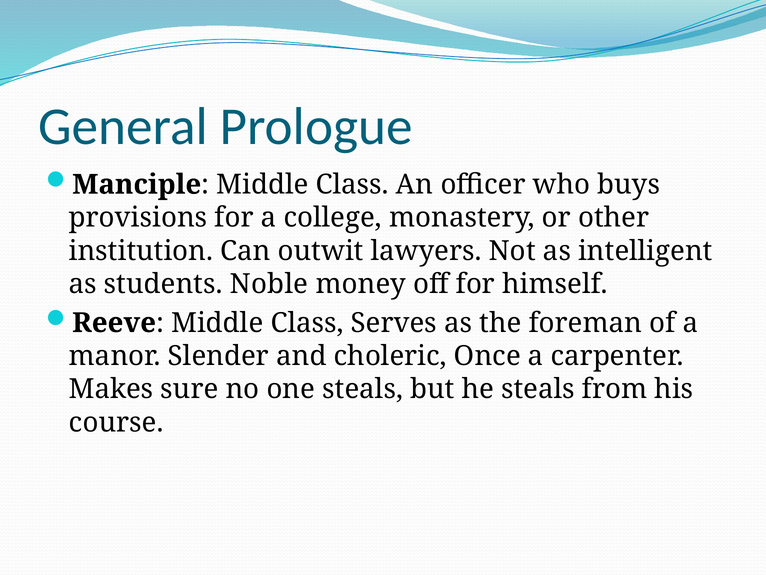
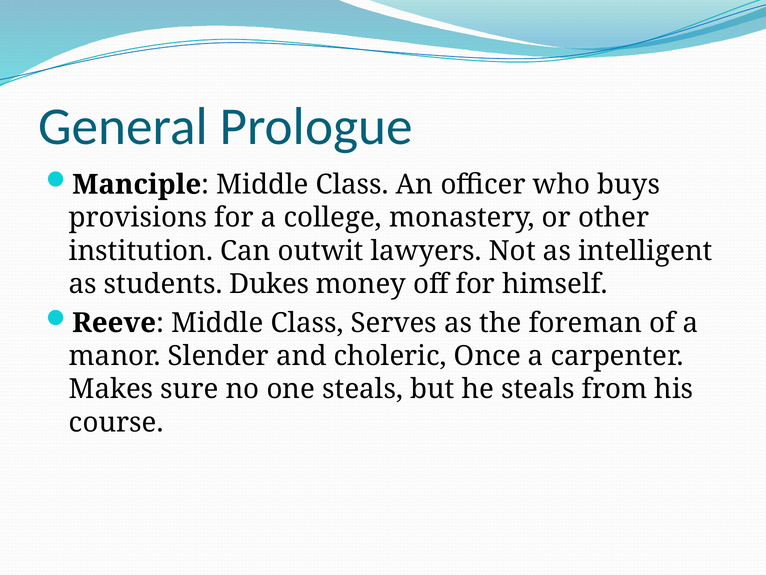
Noble: Noble -> Dukes (269, 284)
